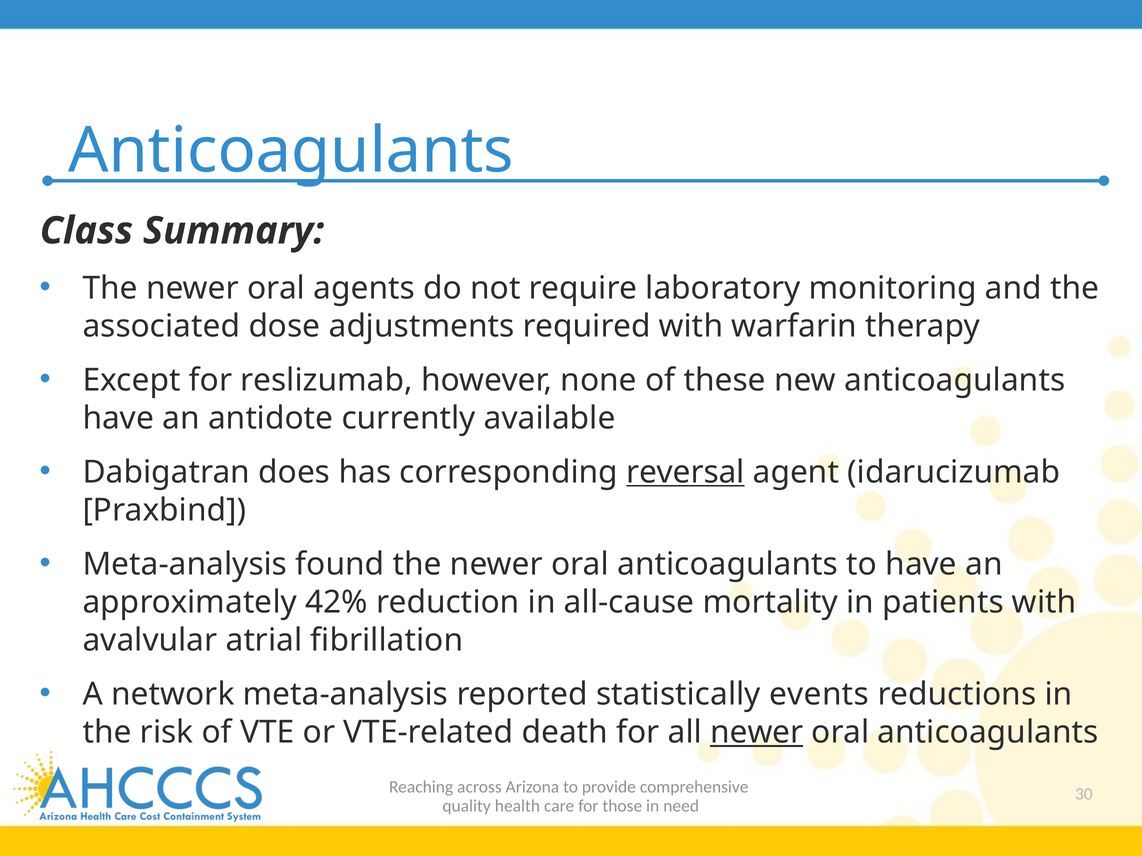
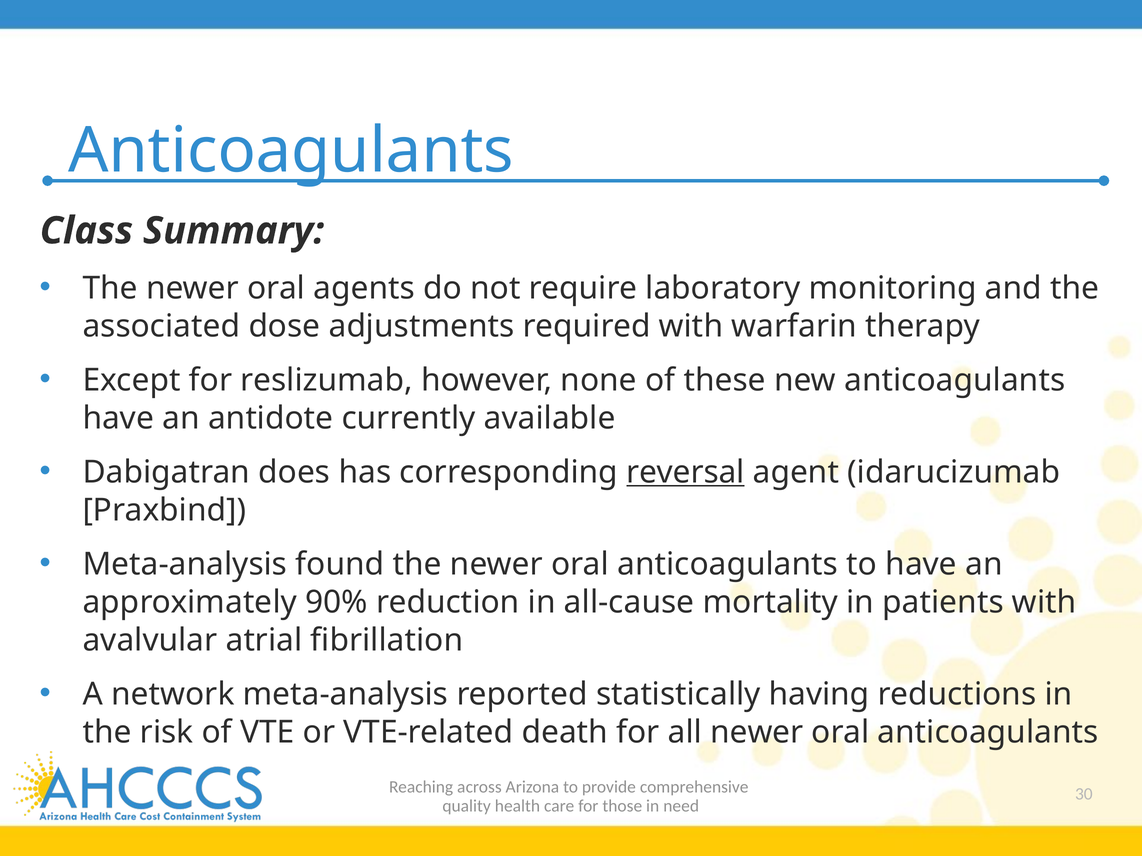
42%: 42% -> 90% (336, 602)
events: events -> having (819, 695)
newer underline: present -> none (757, 733)
